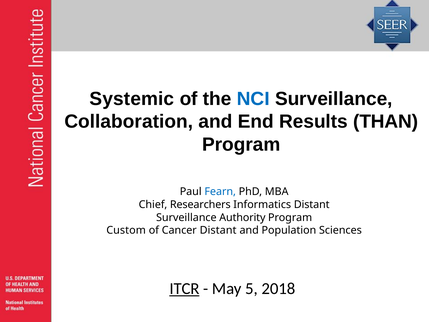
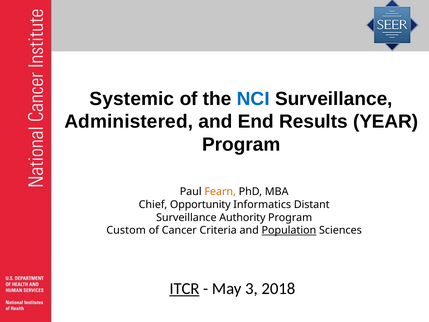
Collaboration: Collaboration -> Administered (129, 122)
THAN: THAN -> YEAR (386, 122)
Fearn colour: blue -> orange (220, 192)
Researchers: Researchers -> Opportunity (200, 204)
Cancer Distant: Distant -> Criteria (218, 230)
Population underline: none -> present (289, 230)
5: 5 -> 3 (251, 289)
